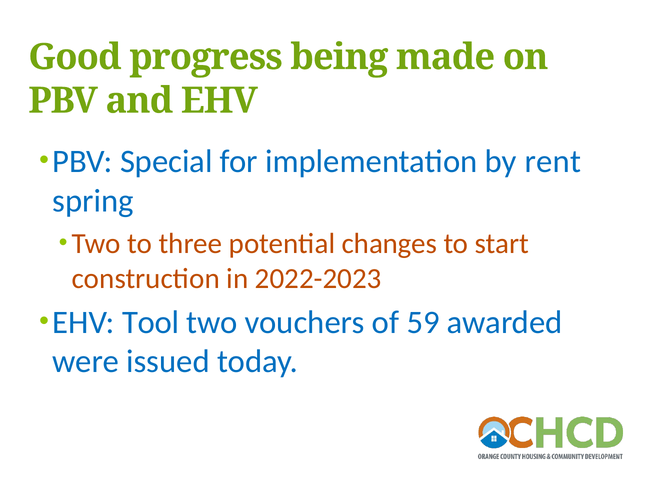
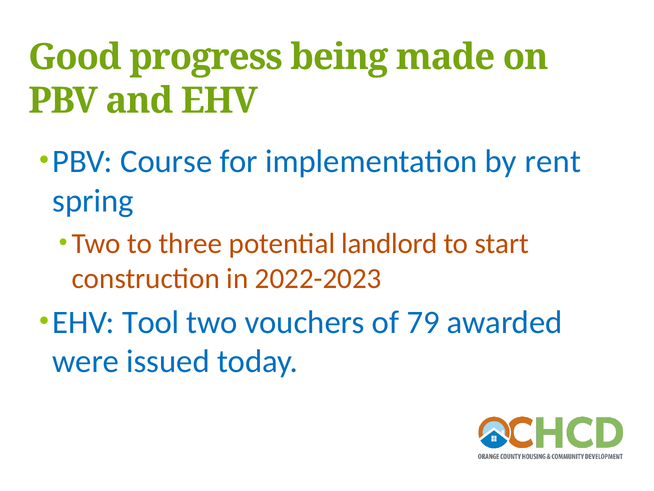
Special: Special -> Course (166, 161)
changes: changes -> landlord (390, 243)
59: 59 -> 79 (423, 322)
